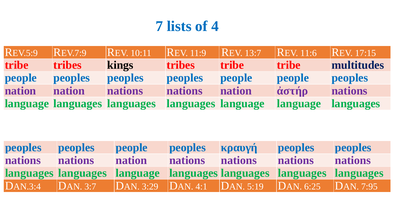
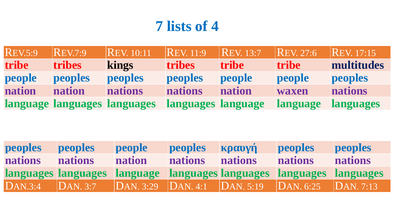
11:6: 11:6 -> 27:6 (308, 53)
ἀστήρ: ἀστήρ -> waxen (293, 91)
7:95: 7:95 -> 7:13 (369, 186)
